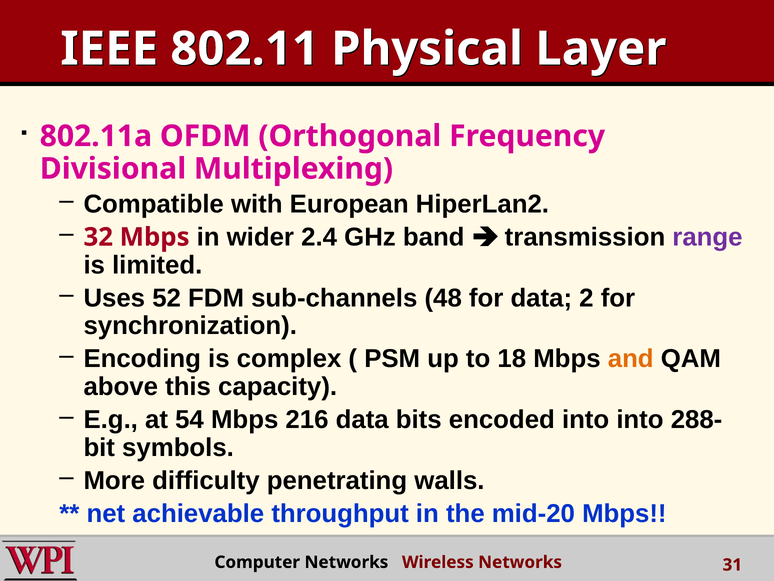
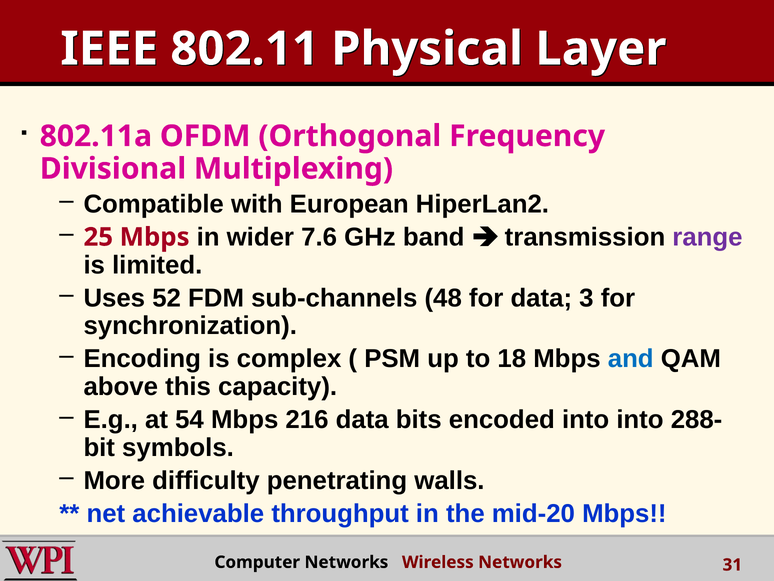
32: 32 -> 25 (98, 237)
2.4: 2.4 -> 7.6 (319, 237)
2: 2 -> 3 (586, 298)
and colour: orange -> blue (631, 359)
